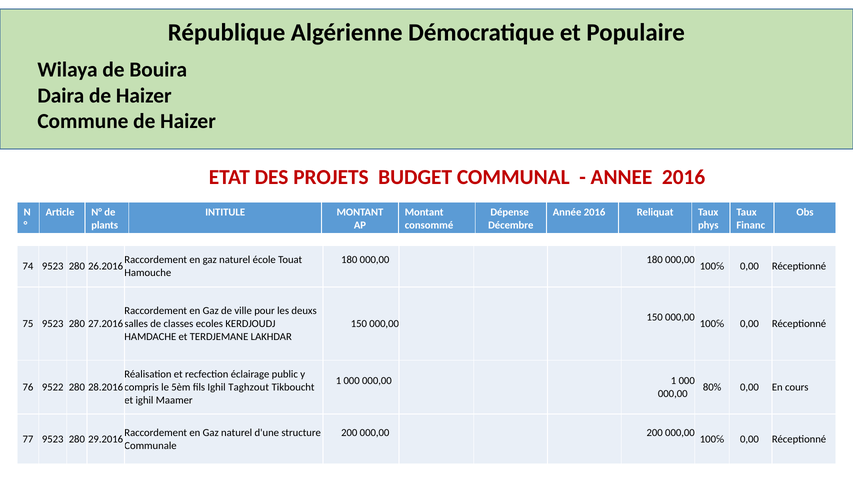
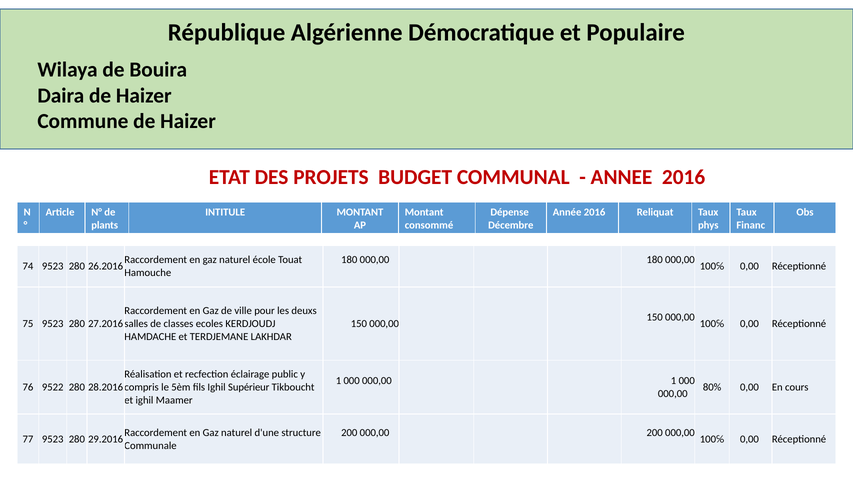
Taghzout: Taghzout -> Supérieur (249, 387)
